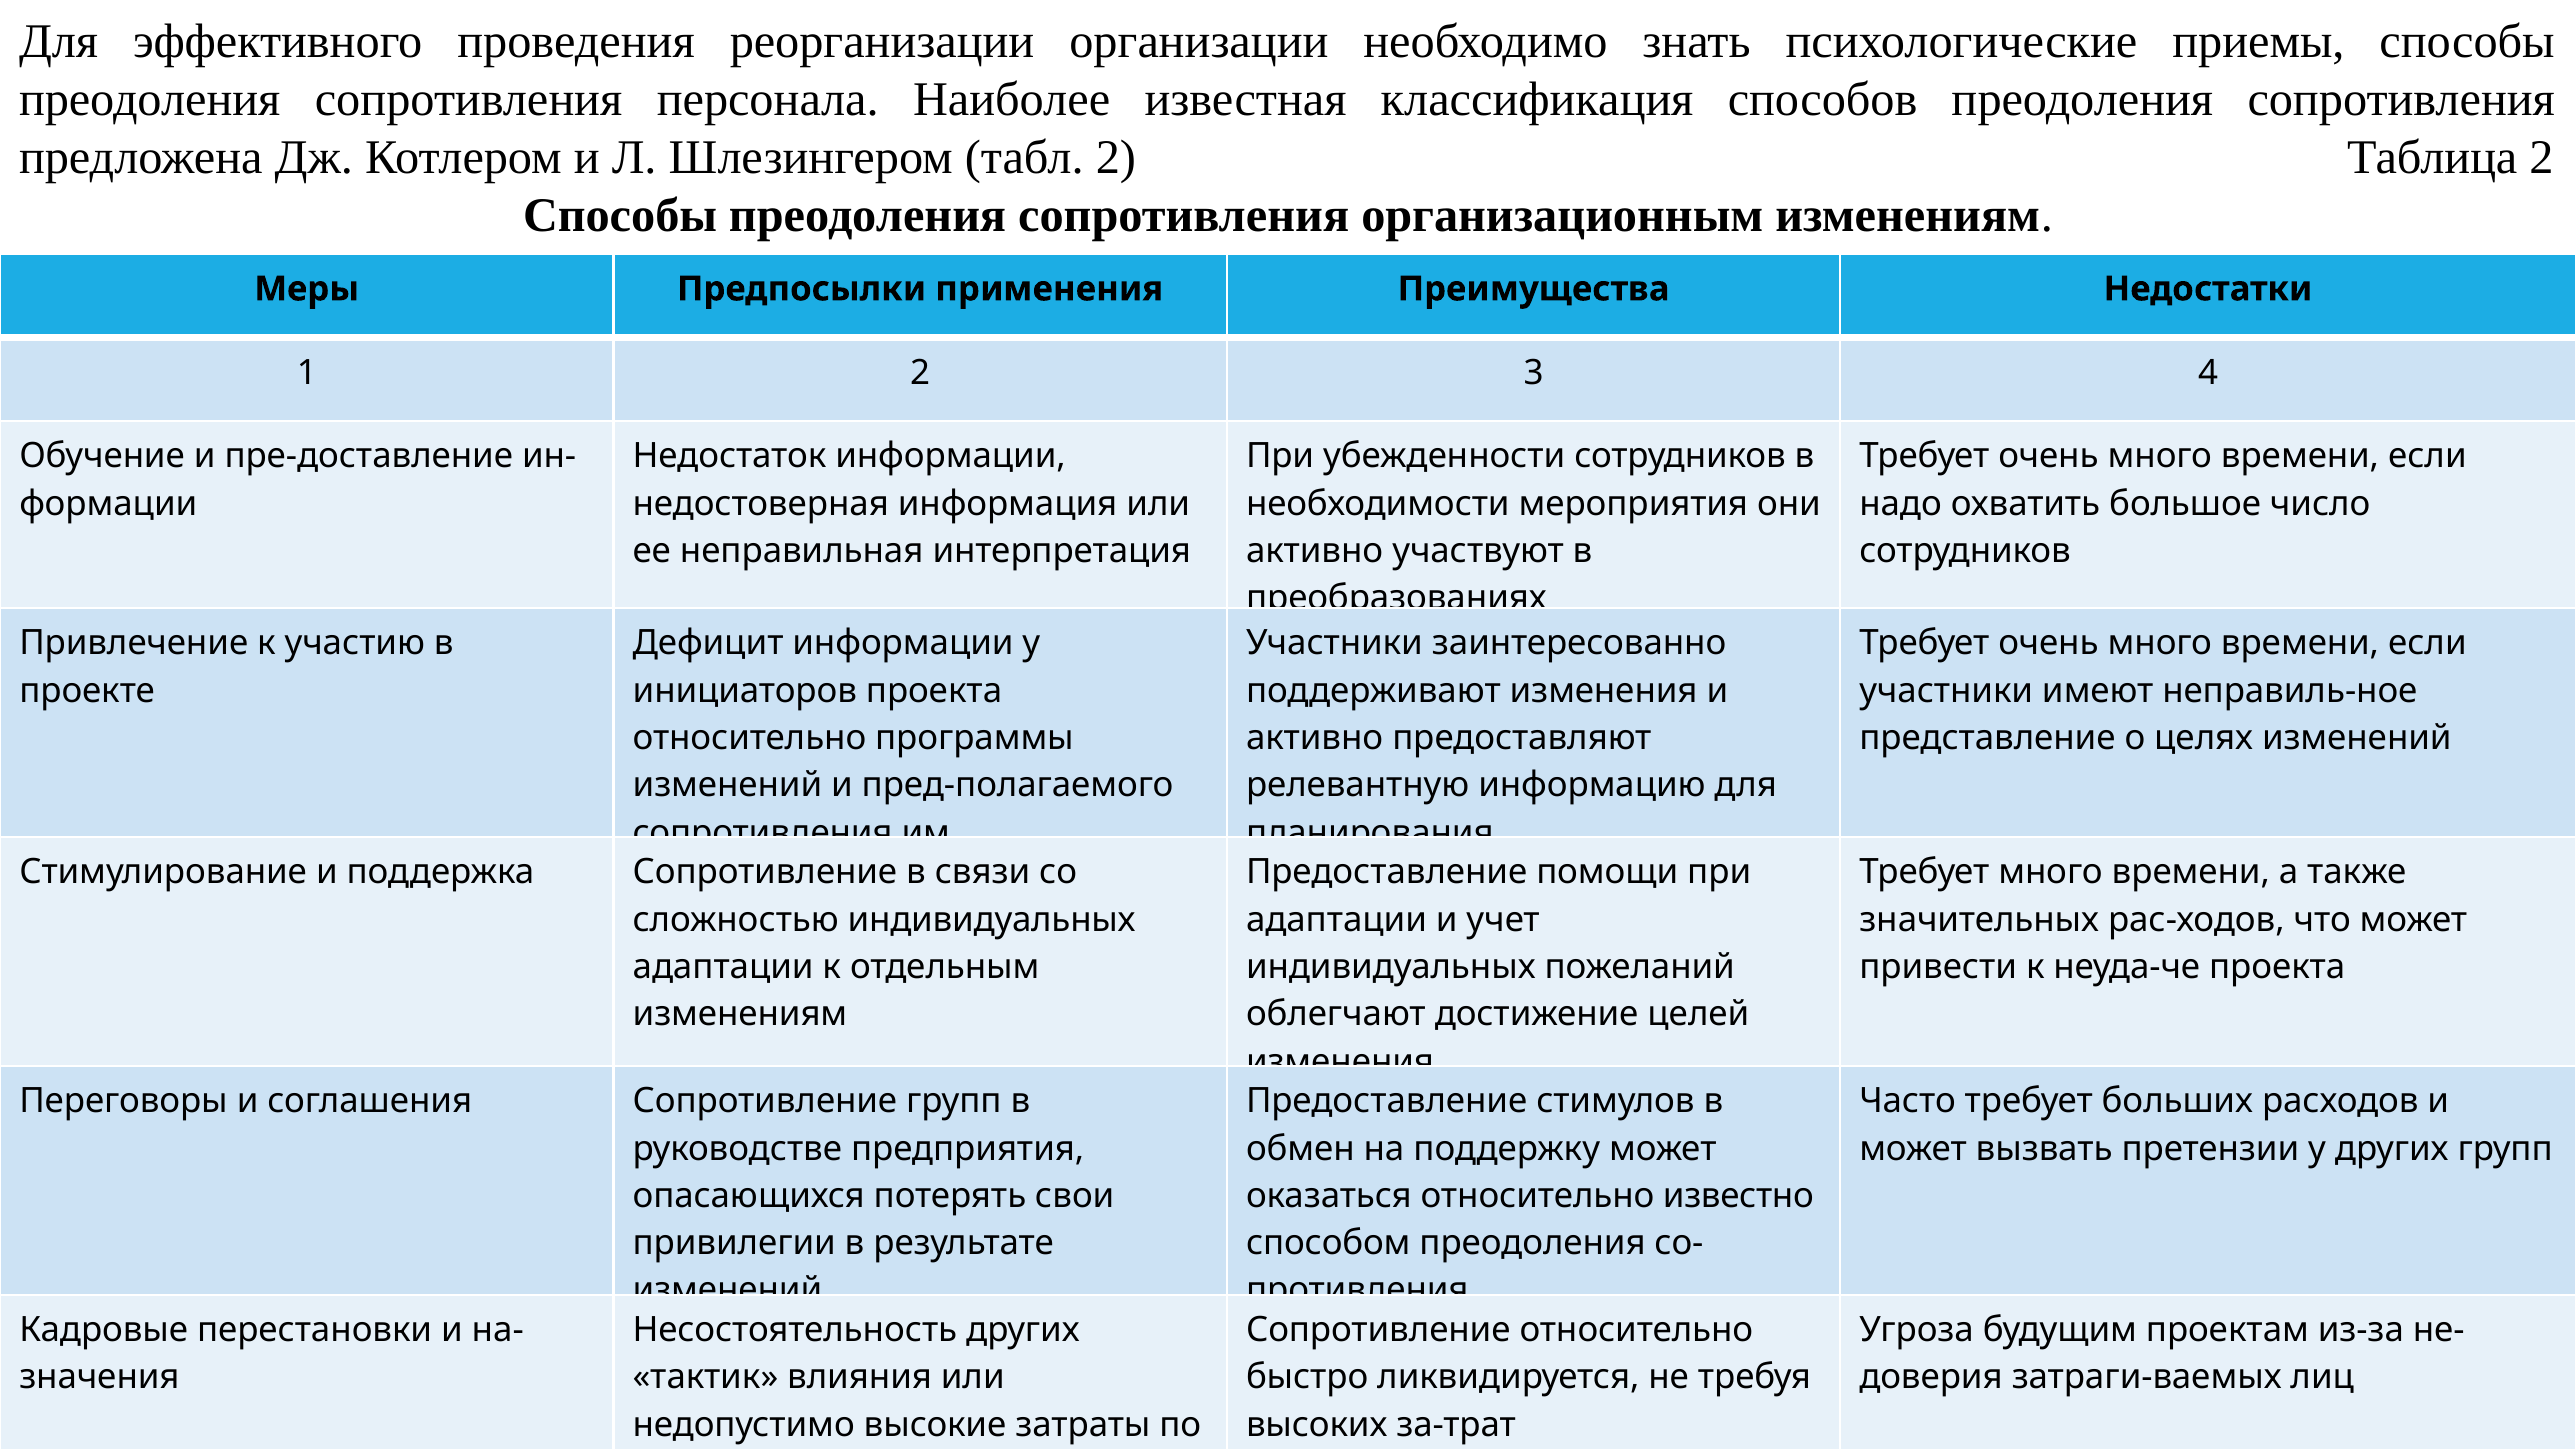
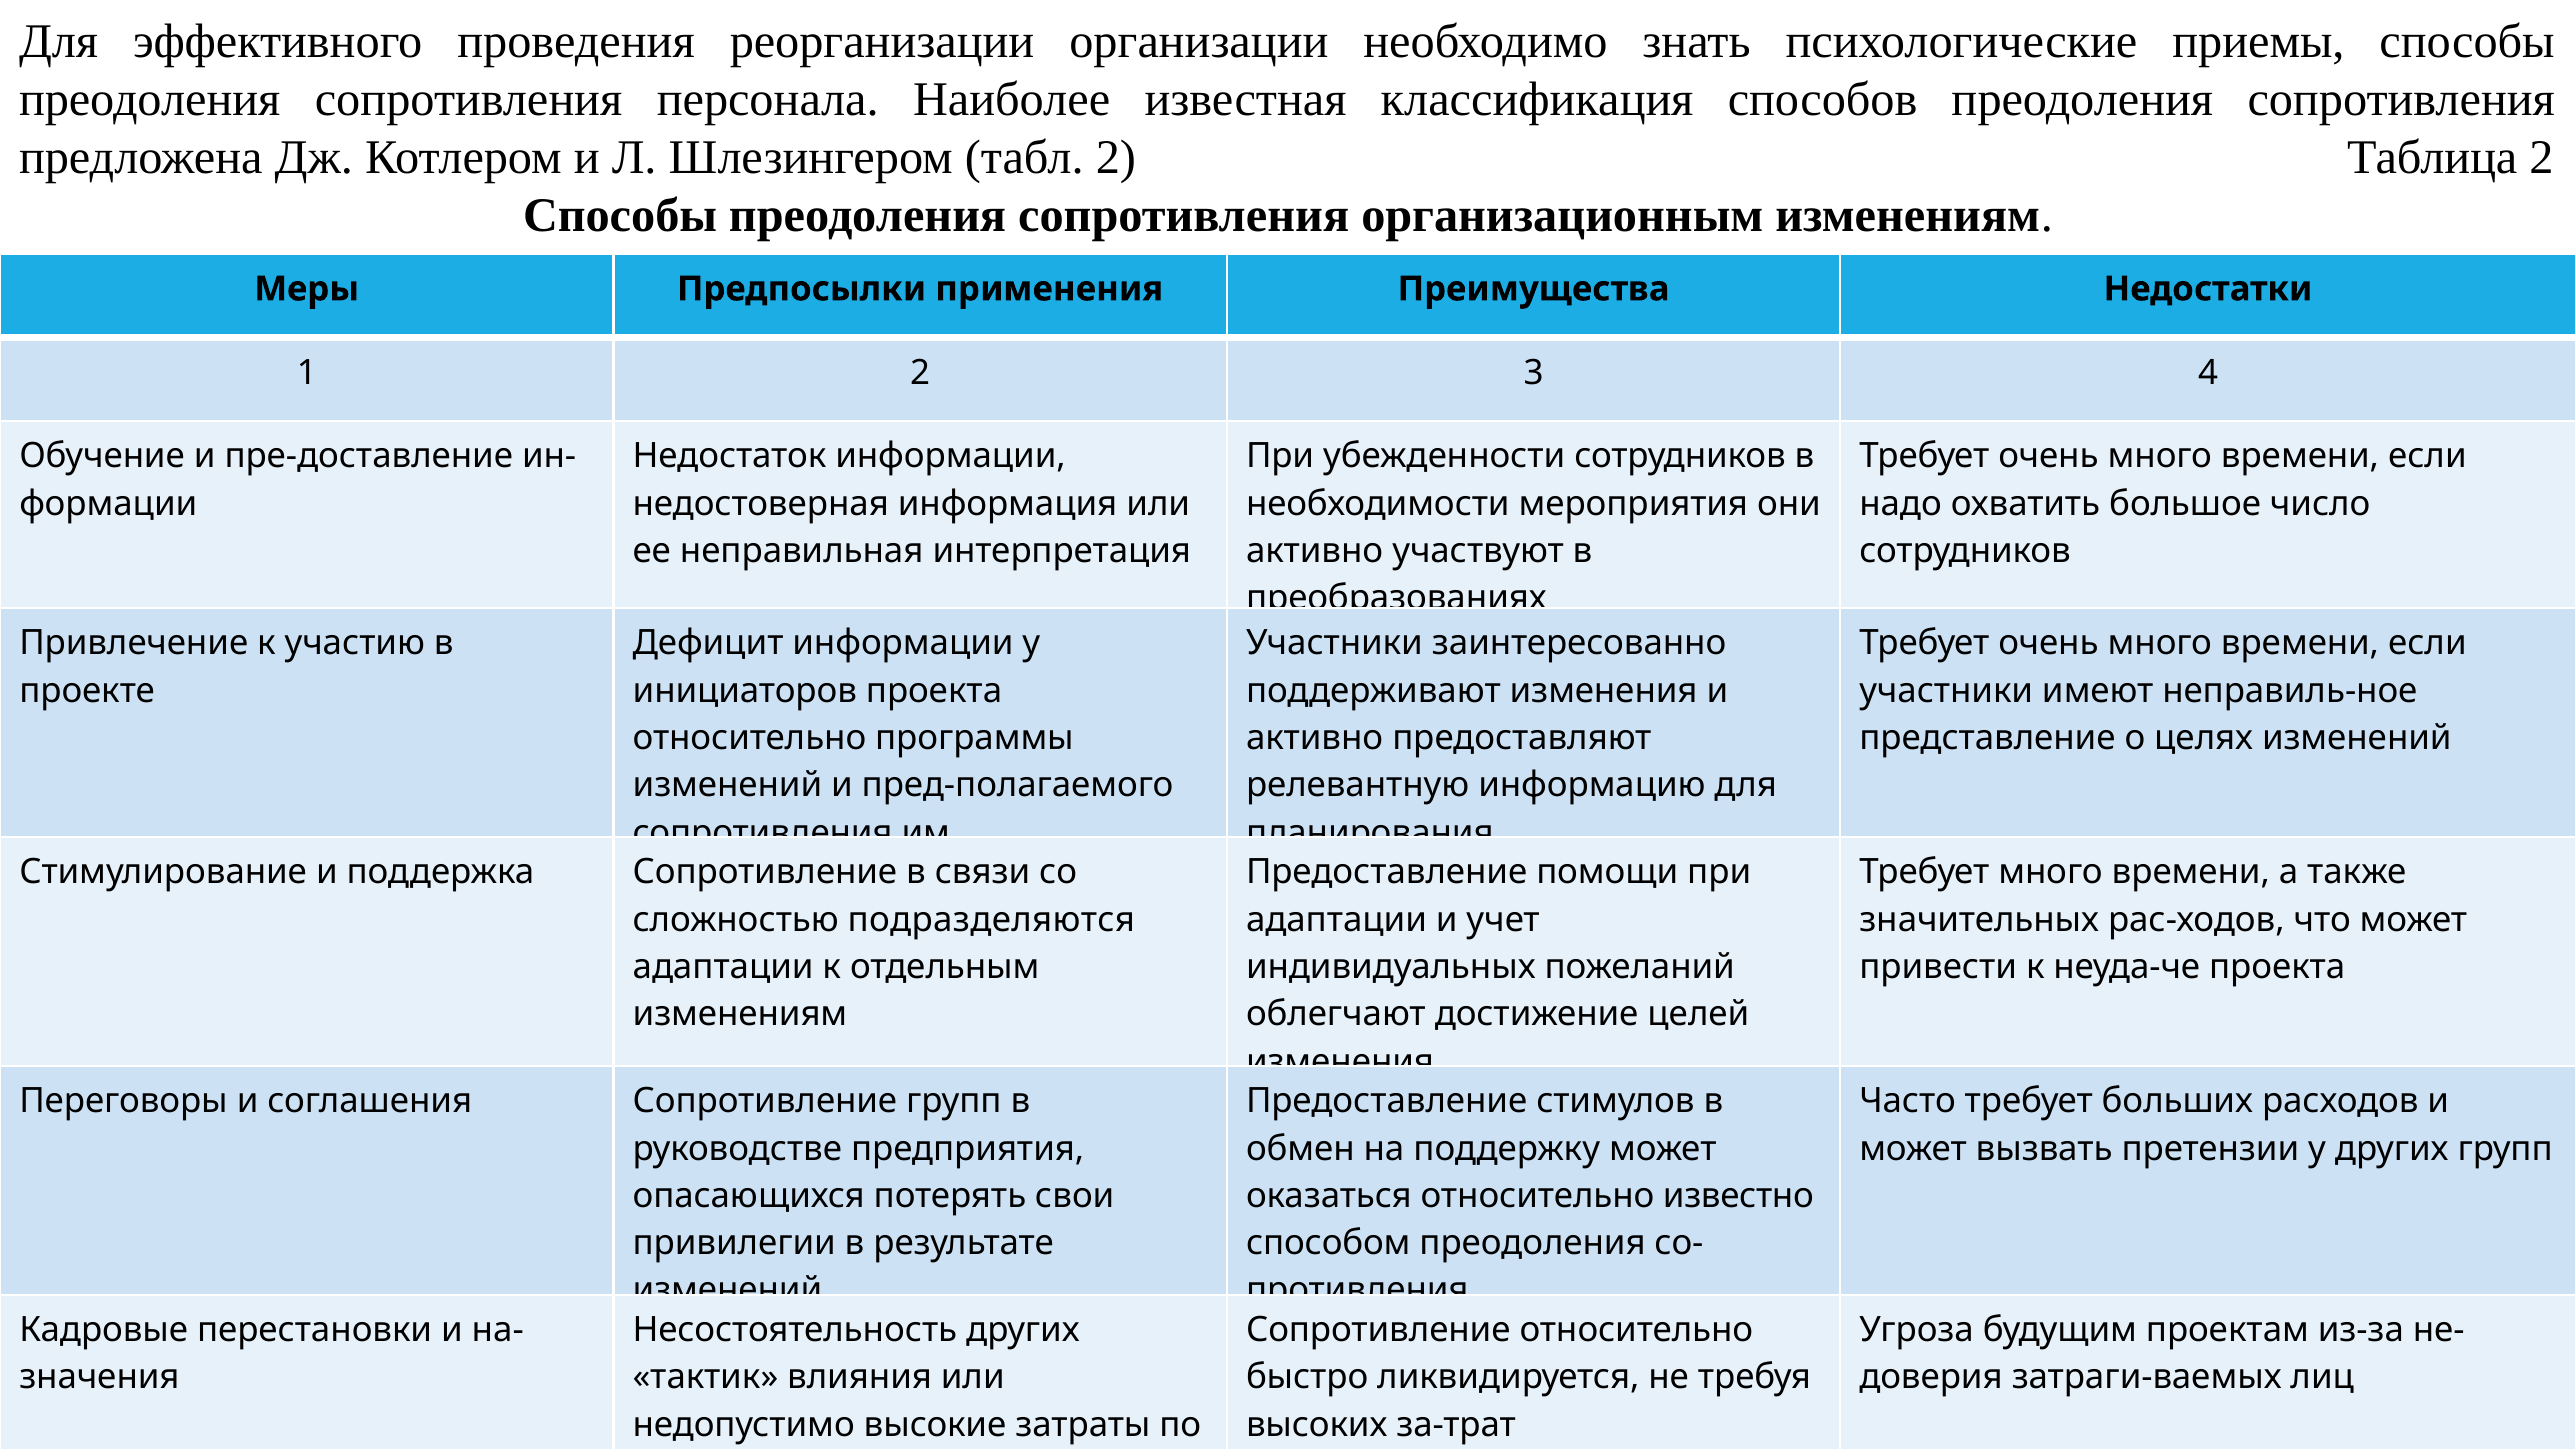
сложностью индивидуальных: индивидуальных -> подразделяются (991, 920)
